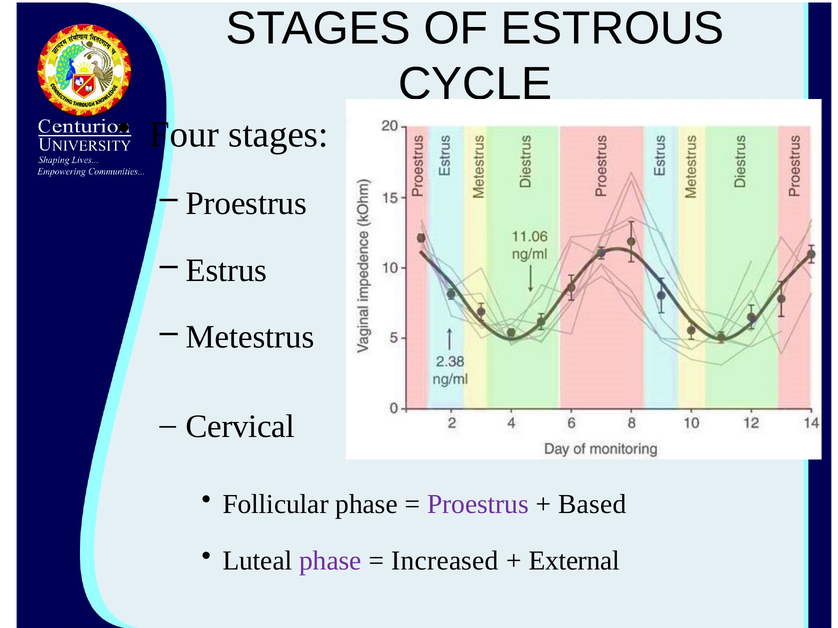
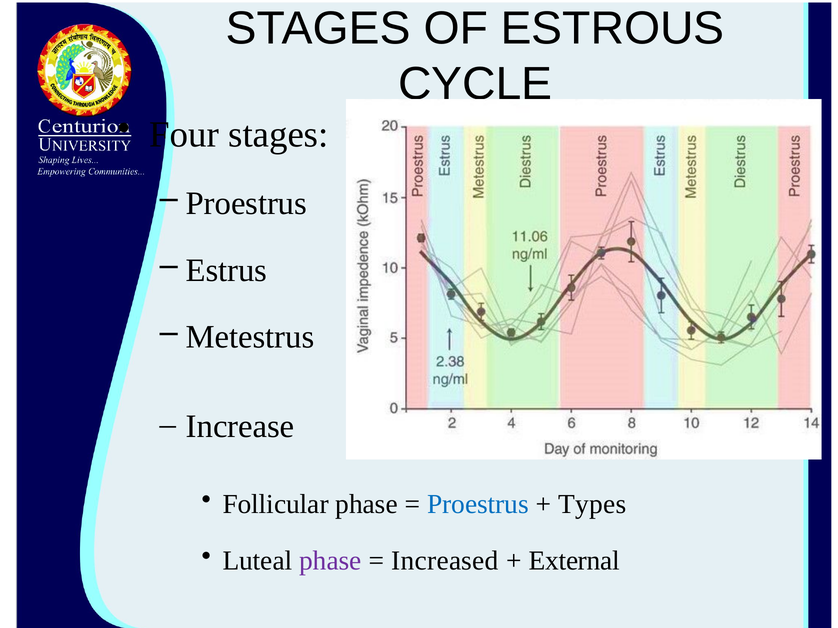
Cervical: Cervical -> Increase (240, 427)
Proestrus colour: purple -> blue (478, 504)
Based: Based -> Types (592, 504)
